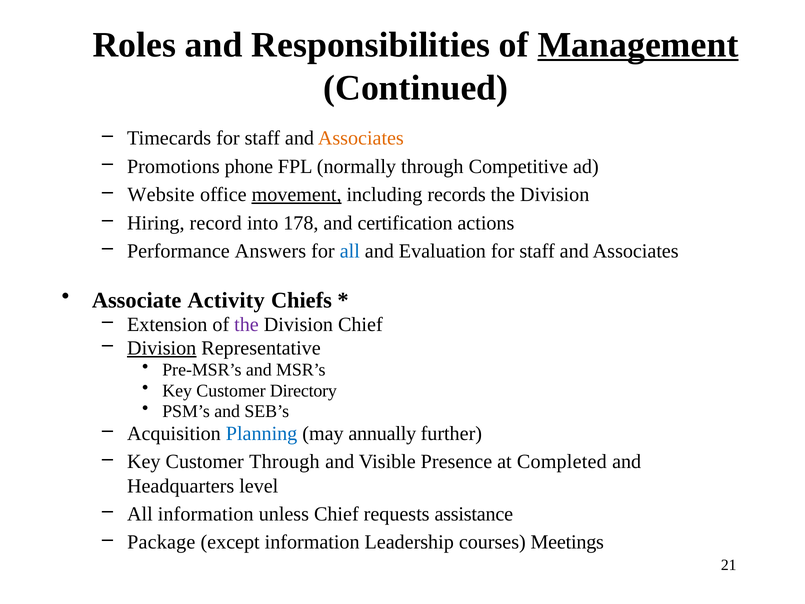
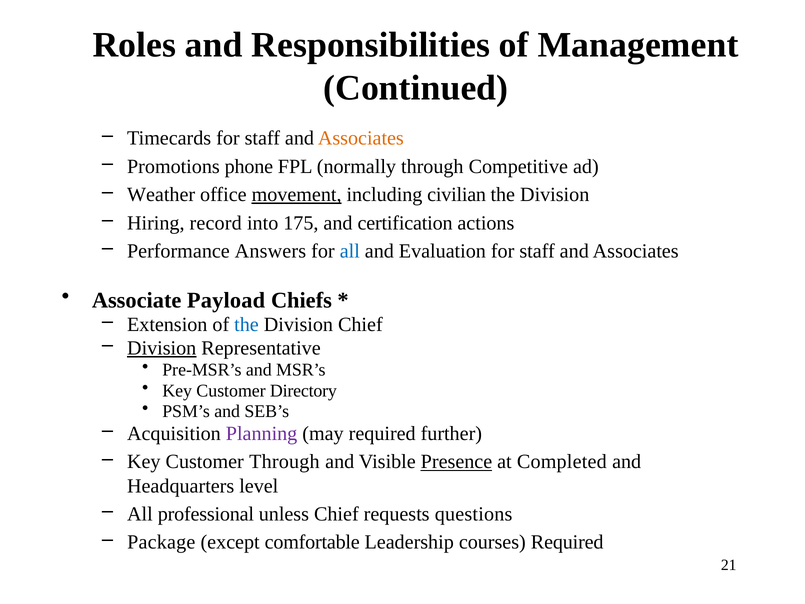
Management underline: present -> none (638, 45)
Website: Website -> Weather (161, 195)
records: records -> civilian (457, 195)
178: 178 -> 175 (301, 223)
Activity: Activity -> Payload (226, 300)
the colour: purple -> blue (246, 325)
Planning colour: blue -> purple (262, 434)
may annually: annually -> required (382, 434)
Presence underline: none -> present (456, 462)
All information: information -> professional (206, 514)
assistance: assistance -> questions (474, 514)
except information: information -> comfortable (312, 542)
courses Meetings: Meetings -> Required (567, 542)
